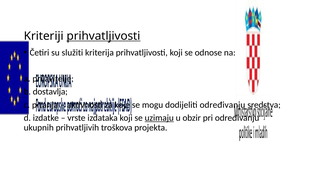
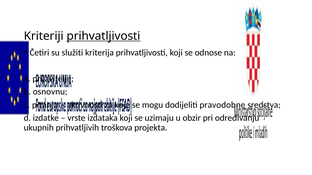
dostavlja: dostavlja -> osnovnu (50, 92)
dodijeliti određivanju: određivanju -> pravodobne (222, 105)
uzimaju underline: present -> none (159, 118)
